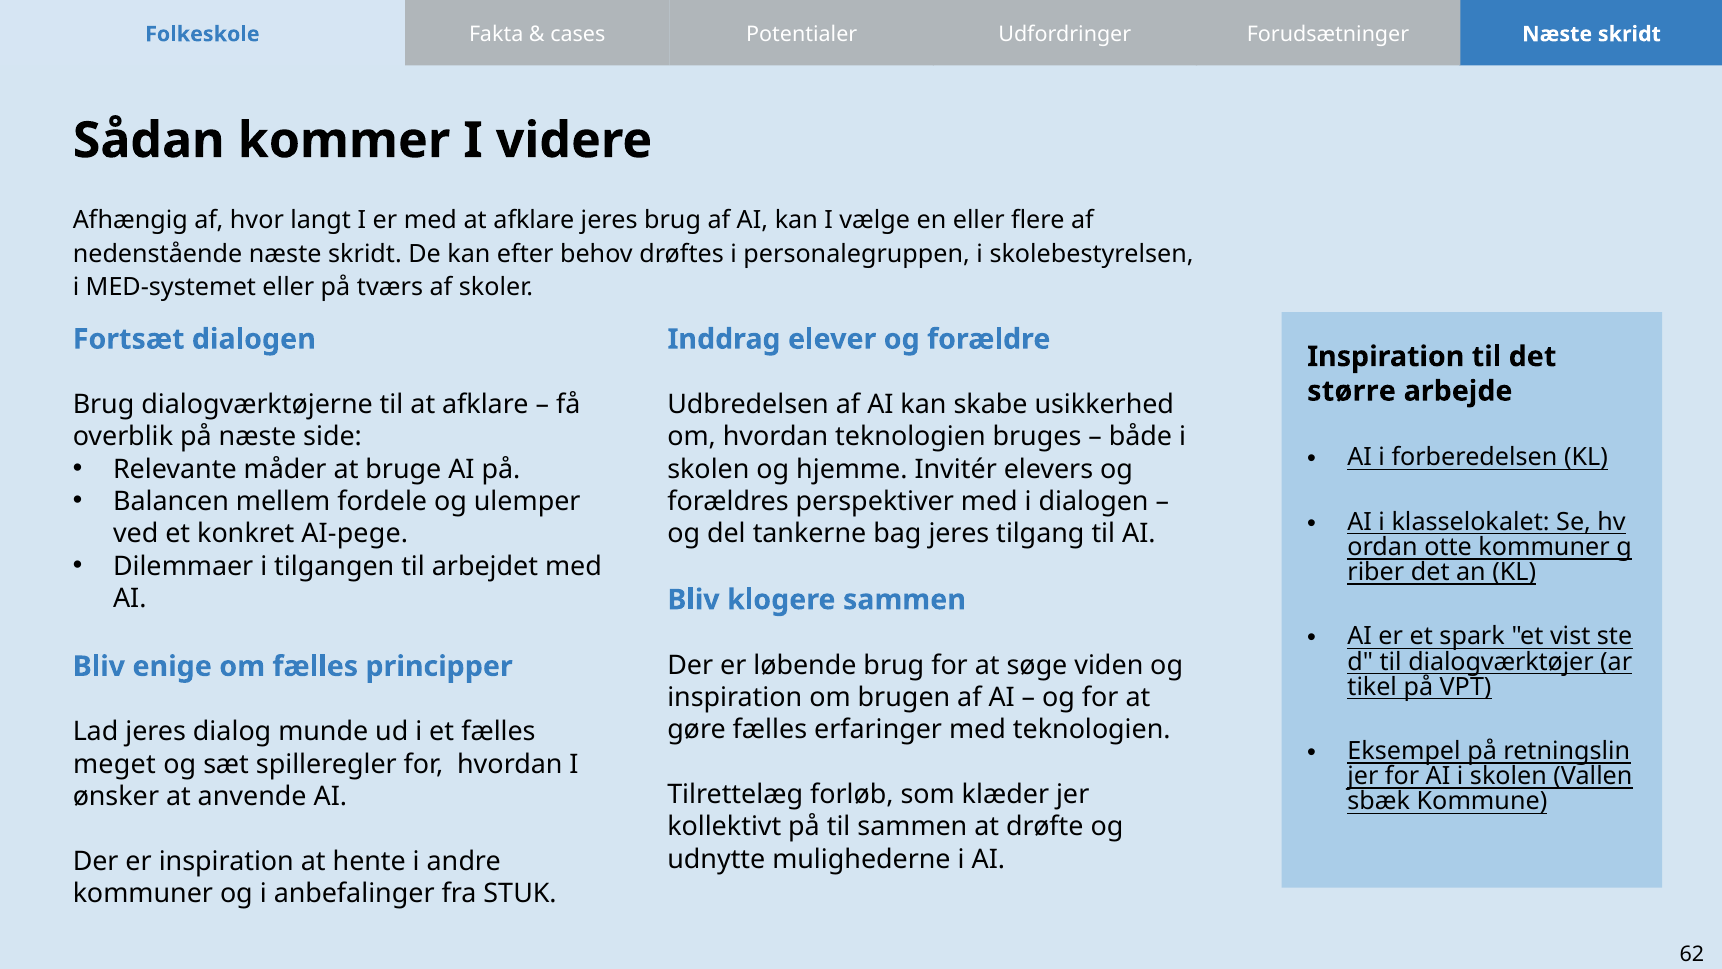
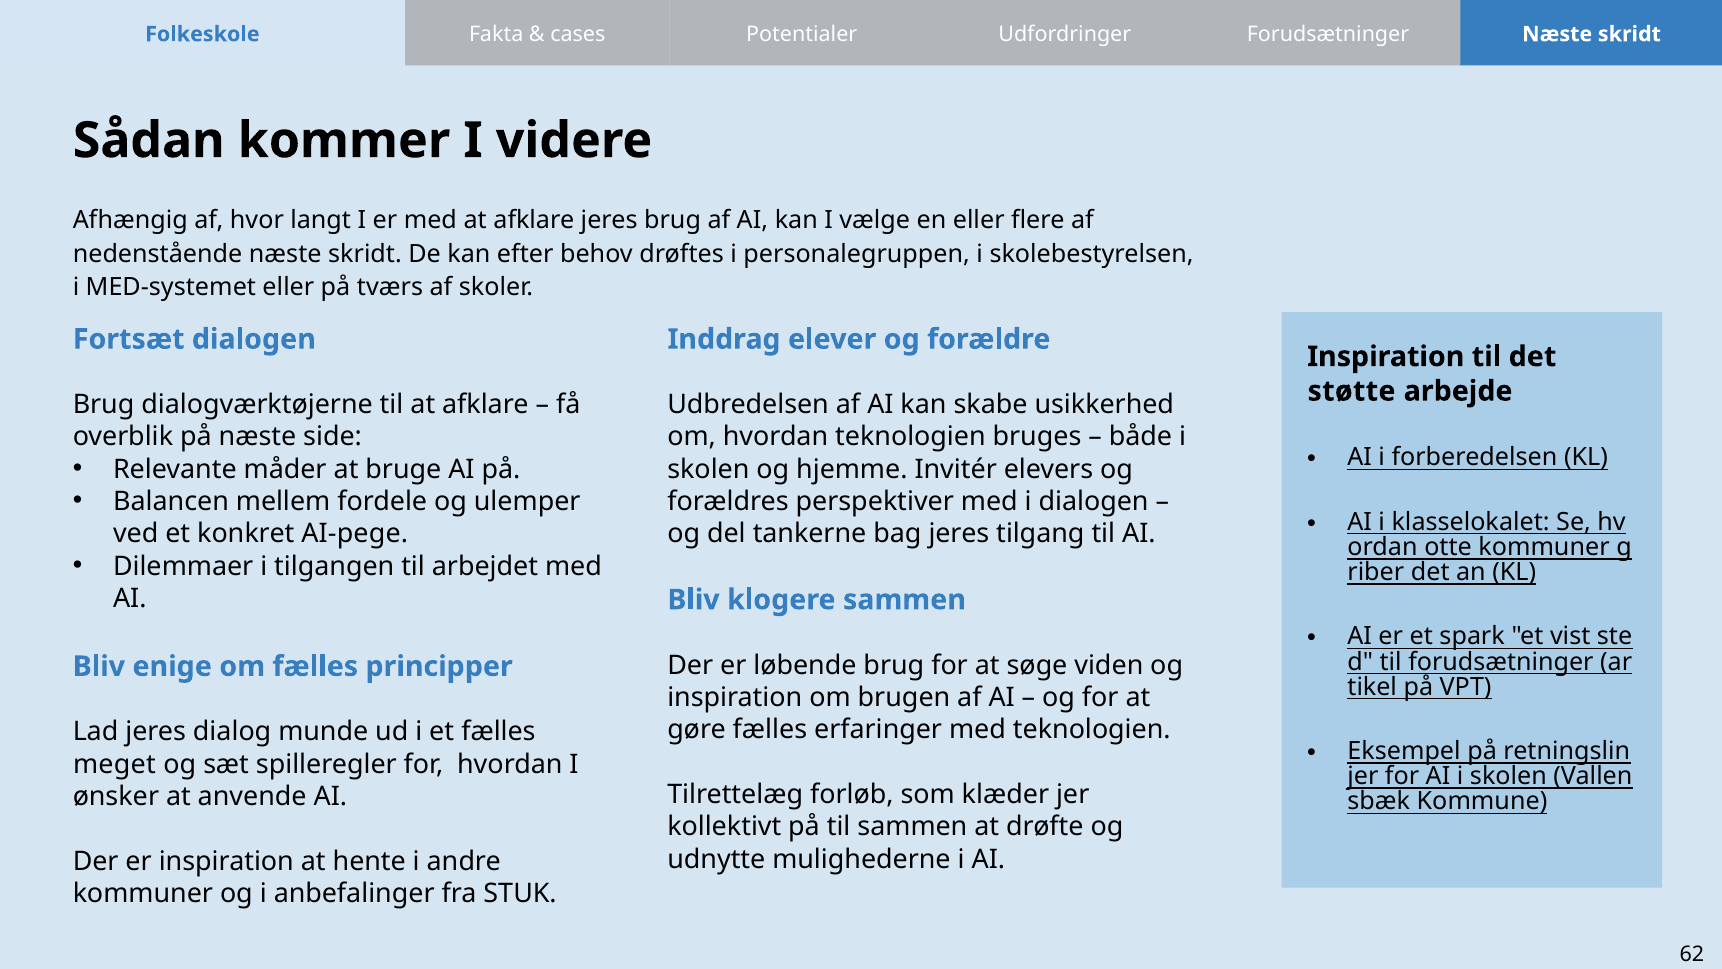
større: større -> støtte (1352, 391)
til dialogværktøjer: dialogværktøjer -> forudsætninger (1501, 662)
